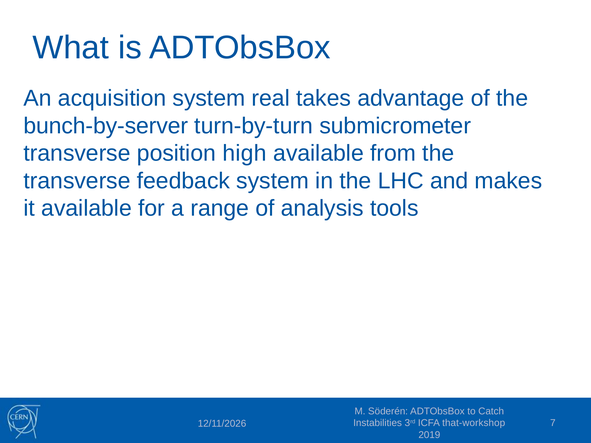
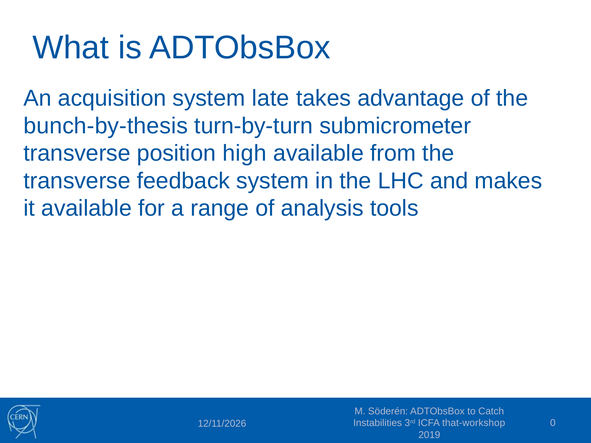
real: real -> late (271, 98)
bunch-by-server: bunch-by-server -> bunch-by-thesis (106, 126)
7: 7 -> 0 (553, 423)
